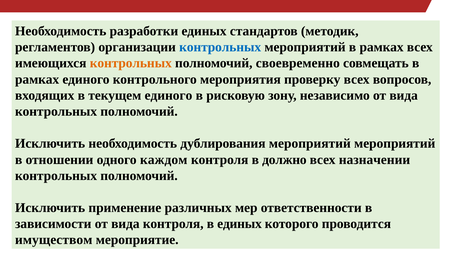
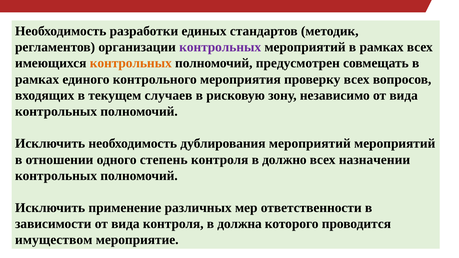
контрольных colour: blue -> purple (220, 47)
своевременно: своевременно -> предусмотрен (298, 63)
текущем единого: единого -> случаев (168, 95)
каждом: каждом -> степень (164, 160)
в единых: единых -> должна (239, 224)
